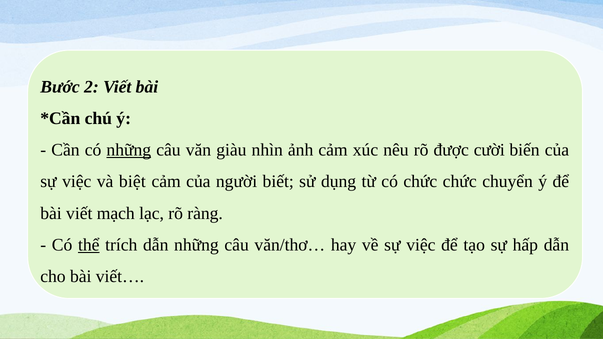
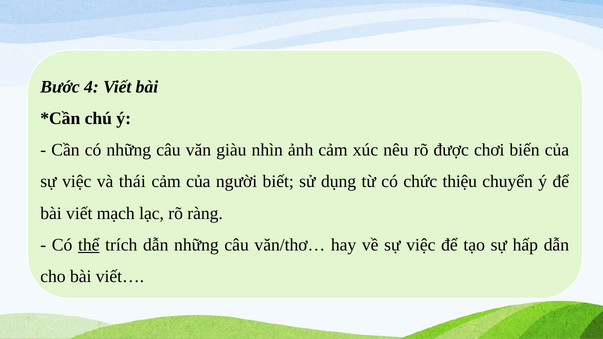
2: 2 -> 4 (91, 87)
những underline: present -> none (129, 150)
cười: cười -> chơi (489, 150)
biệt: biệt -> thái (132, 182)
chức chức: chức -> thiệu (460, 182)
